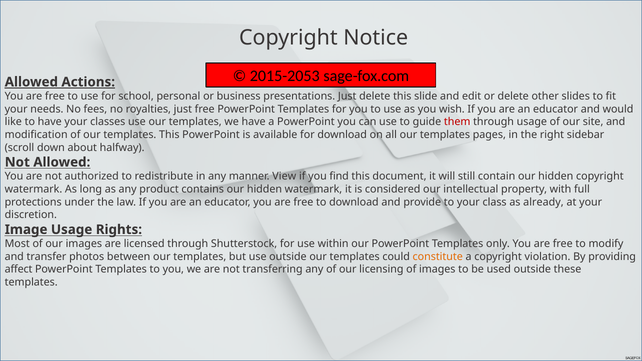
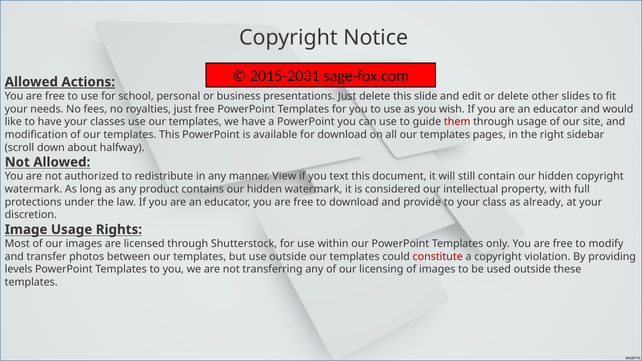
2015-2053: 2015-2053 -> 2015-2031 (285, 76)
find: find -> text (339, 176)
constitute colour: orange -> red (438, 257)
affect: affect -> levels (19, 270)
